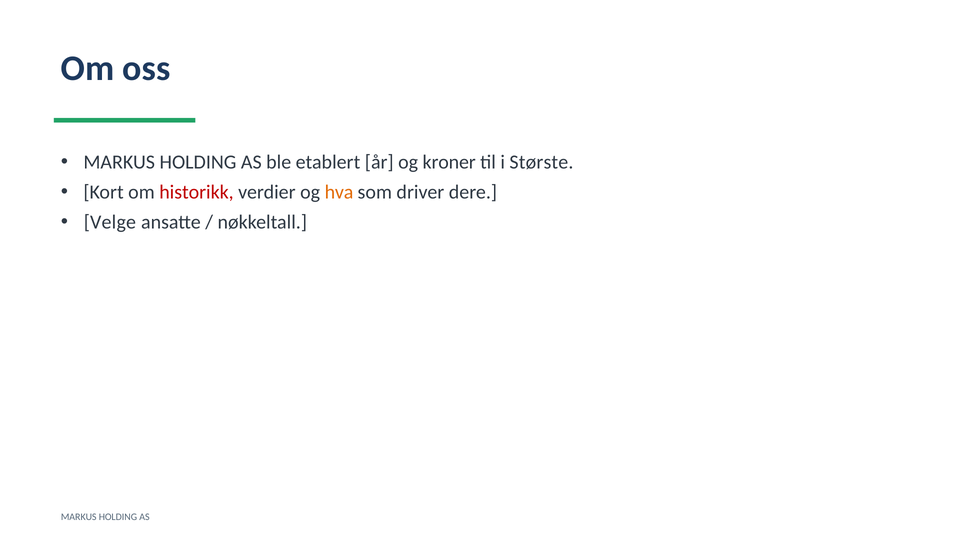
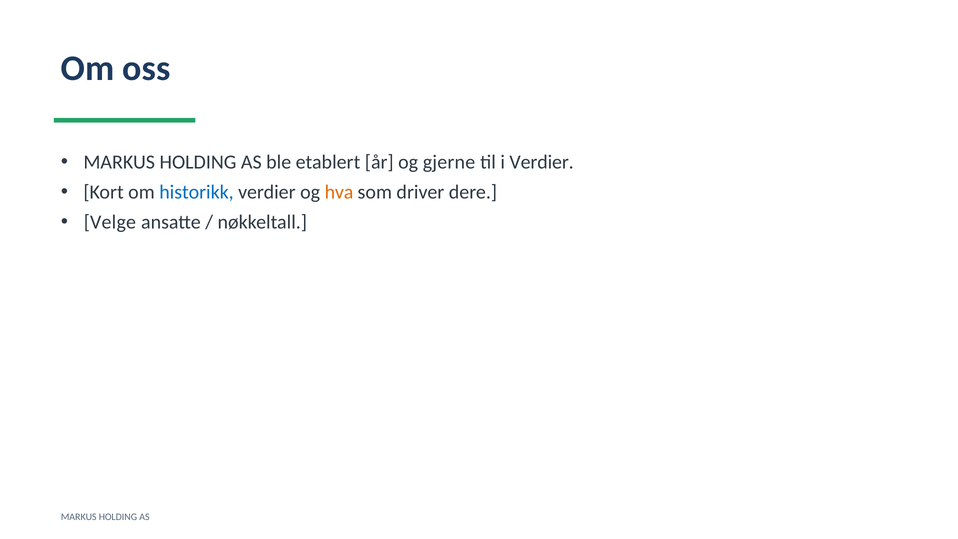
kroner: kroner -> gjerne (449, 162)
i Største: Største -> Verdier (542, 162)
historikk colour: red -> blue (196, 192)
